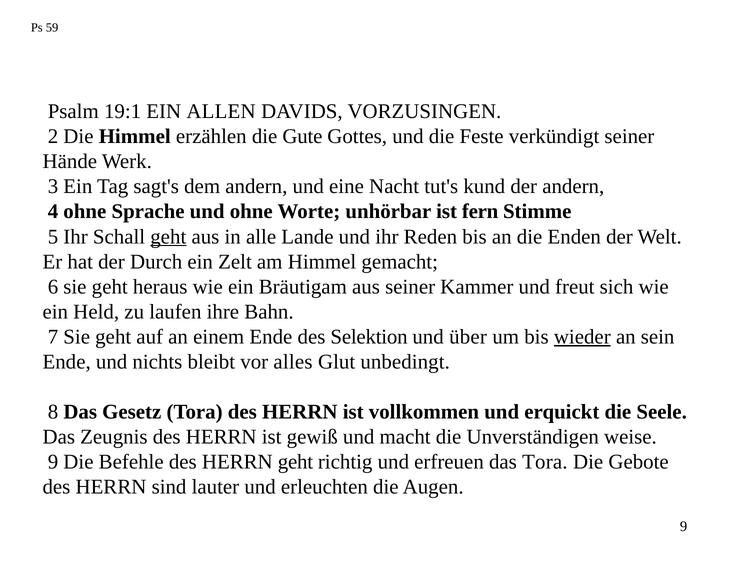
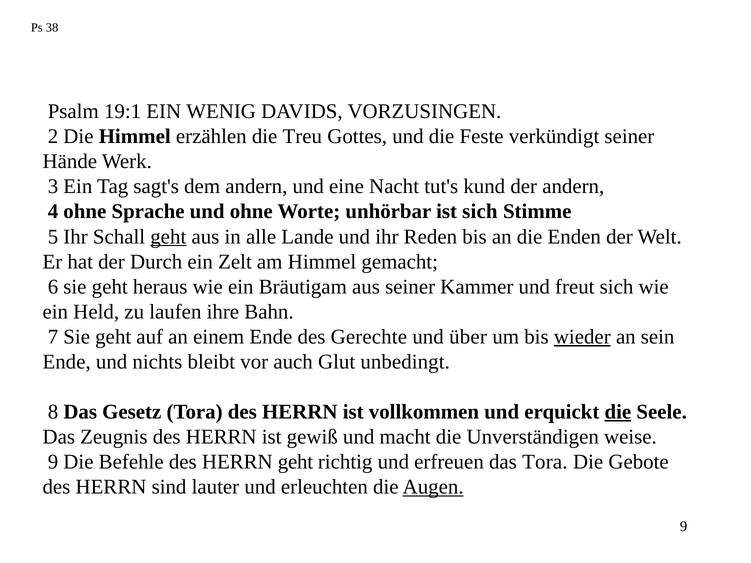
59: 59 -> 38 (52, 28)
ALLEN: ALLEN -> WENIG (221, 112)
Gute: Gute -> Treu (302, 137)
ist fern: fern -> sich (480, 212)
Selektion: Selektion -> Gerechte (369, 337)
alles: alles -> auch (293, 362)
die underline: none -> present (618, 412)
Augen underline: none -> present (433, 487)
